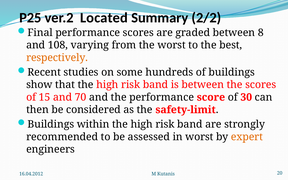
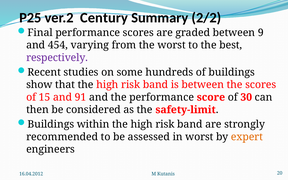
Located: Located -> Century (104, 18)
8: 8 -> 9 (261, 33)
108: 108 -> 454 (58, 45)
respectively colour: orange -> purple (57, 58)
70: 70 -> 91 (81, 97)
